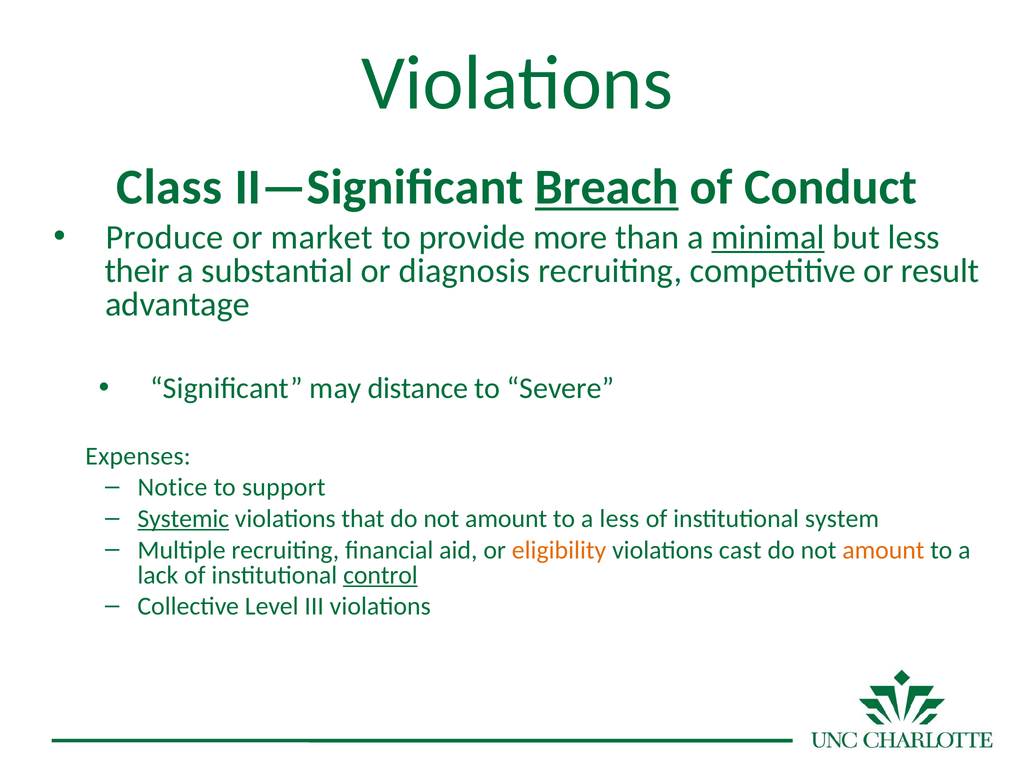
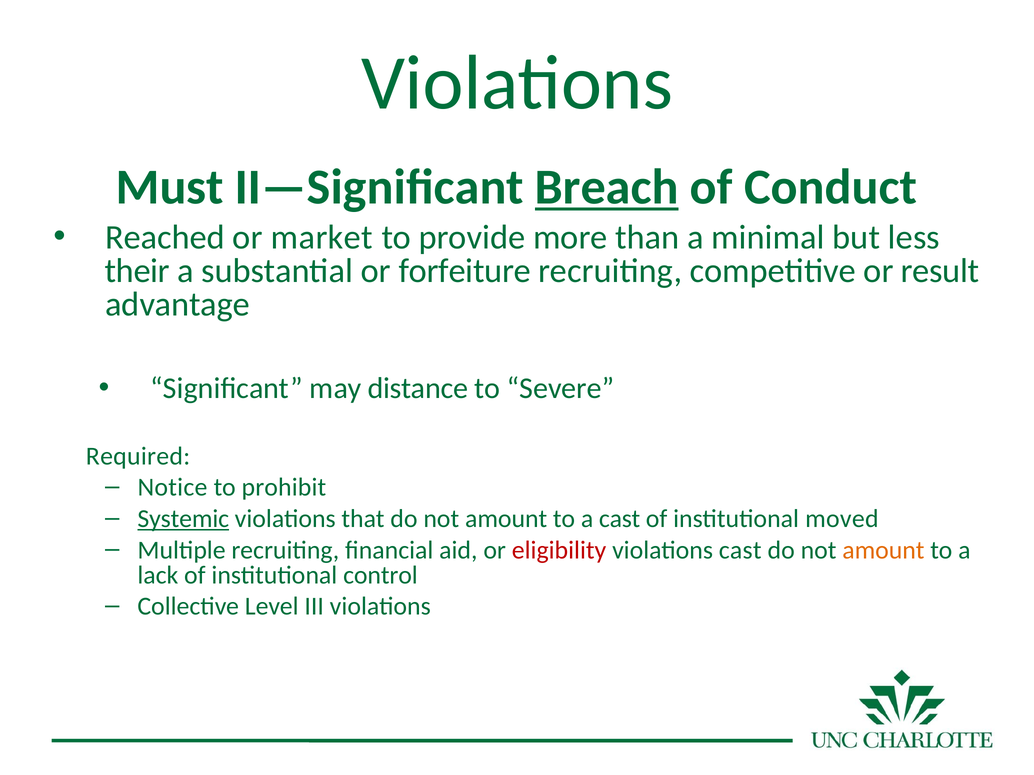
Class: Class -> Must (170, 187)
Produce: Produce -> Reached (165, 237)
minimal underline: present -> none (768, 237)
diagnosis: diagnosis -> forfeiture (465, 271)
Expenses: Expenses -> Required (138, 456)
support: support -> prohibit (284, 488)
a less: less -> cast (620, 519)
system: system -> moved (842, 519)
eligibility colour: orange -> red (559, 550)
control underline: present -> none (380, 575)
